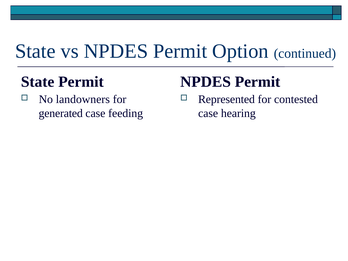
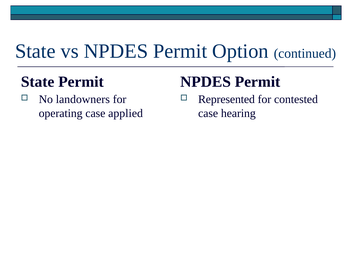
generated: generated -> operating (61, 113)
feeding: feeding -> applied (126, 113)
